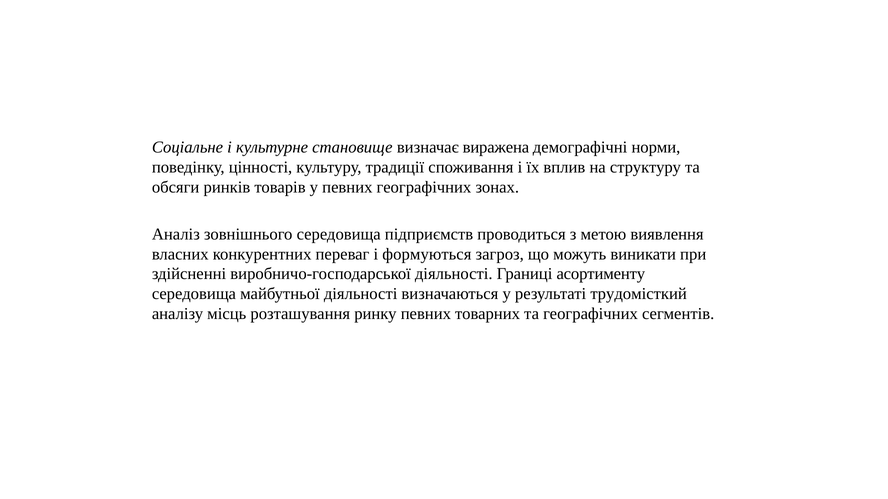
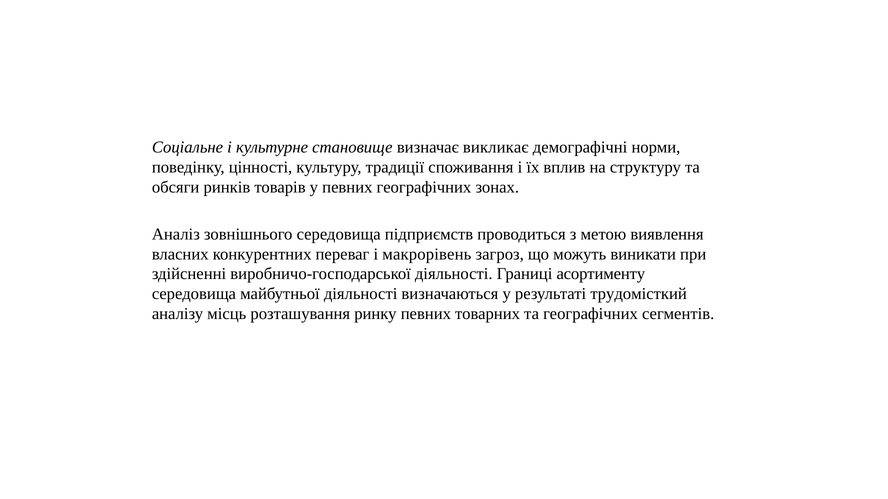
виражена: виражена -> викликає (496, 148)
формуються: формуються -> макрорівень (427, 254)
